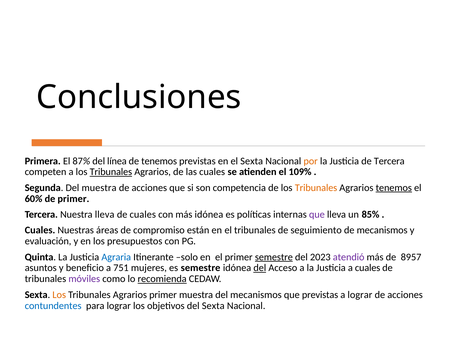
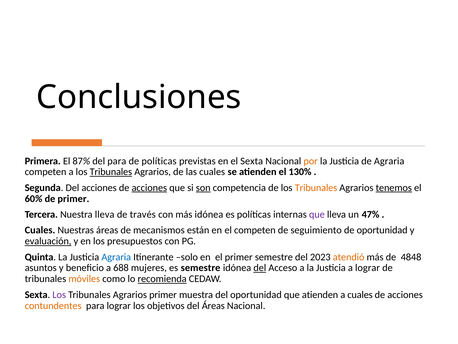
del línea: línea -> para (117, 161)
de tenemos: tenemos -> políticas (159, 161)
de Tercera: Tercera -> Agraria (389, 161)
109%: 109% -> 130% (300, 172)
Del muestra: muestra -> acciones (99, 187)
acciones underline: none -> present (149, 187)
son underline: none -> present (203, 187)
de cuales: cuales -> través (143, 214)
85%: 85% -> 47% (371, 214)
compromiso: compromiso -> mecanismos (159, 230)
el tribunales: tribunales -> competen (255, 230)
de mecanismos: mecanismos -> oportunidad (382, 230)
evaluación underline: none -> present (48, 241)
semestre underline: present -> none (274, 257)
atendió colour: purple -> orange (349, 257)
8957: 8957 -> 4848 (411, 257)
751: 751 -> 688 (121, 268)
a cuales: cuales -> lograr (368, 268)
móviles colour: purple -> orange (84, 279)
Los colour: orange -> purple (59, 294)
del mecanismos: mecanismos -> oportunidad (256, 294)
que previstas: previstas -> atienden (320, 294)
a lograr: lograr -> cuales (360, 294)
contundentes colour: blue -> orange (53, 305)
del Sexta: Sexta -> Áreas (213, 305)
